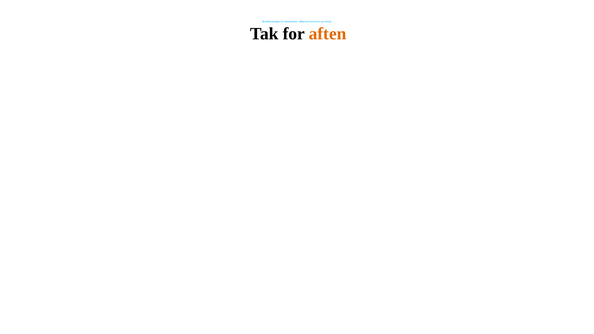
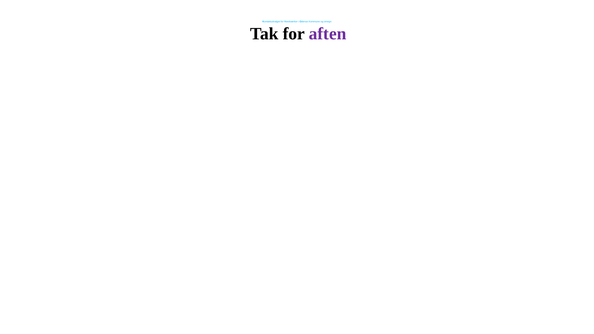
aften colour: orange -> purple (328, 34)
